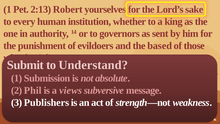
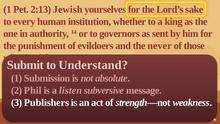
Robert: Robert -> Jewish (68, 9)
based: based -> never (160, 46)
views: views -> listen (71, 90)
